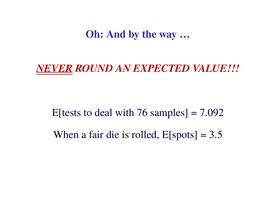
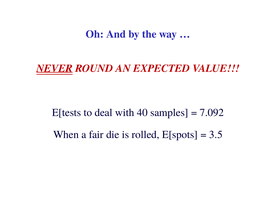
76: 76 -> 40 (142, 113)
